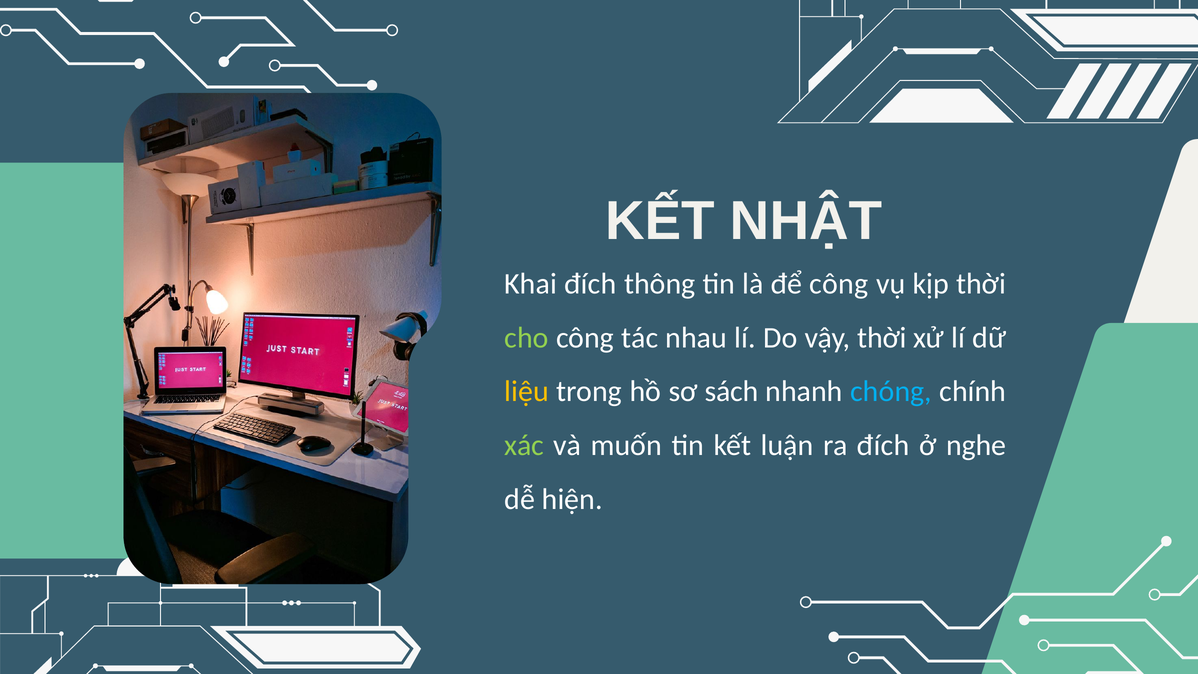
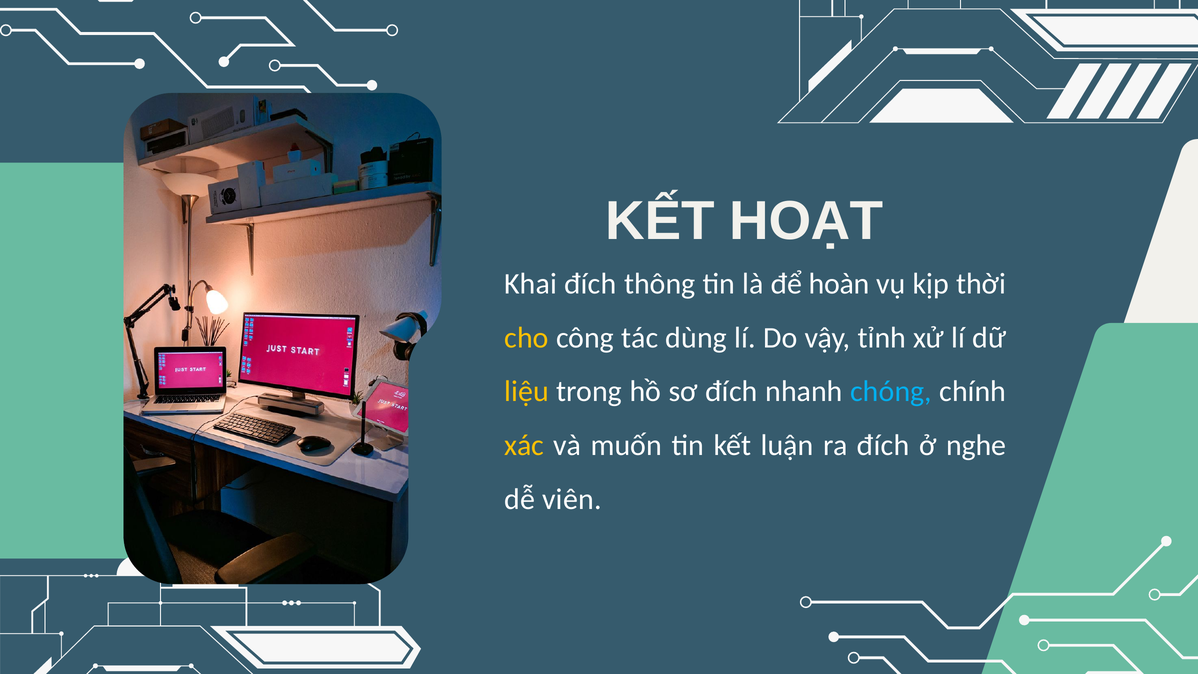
NHẬT: NHẬT -> HOẠT (806, 221)
để công: công -> hoàn (839, 284)
cho colour: light green -> yellow (527, 338)
nhau: nhau -> dùng (696, 338)
vậy thời: thời -> tỉnh (882, 338)
sơ sách: sách -> đích (731, 392)
xác colour: light green -> yellow (524, 445)
hiện: hiện -> viên (572, 499)
